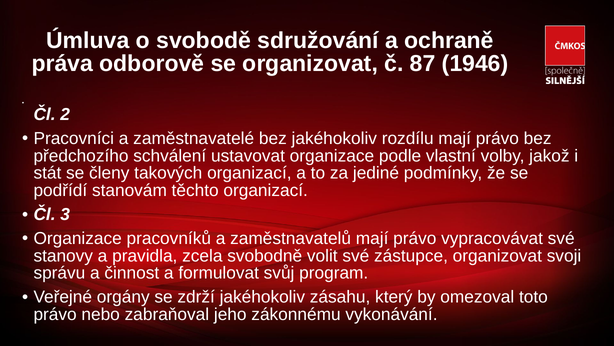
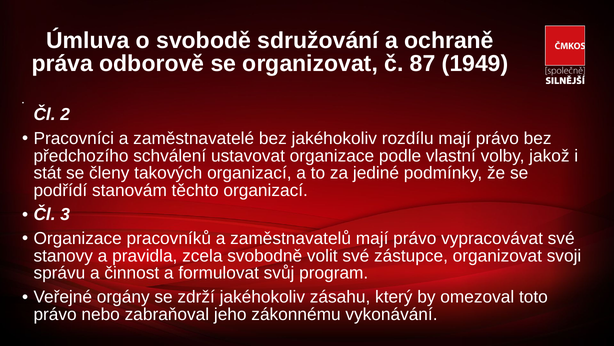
1946: 1946 -> 1949 (475, 64)
